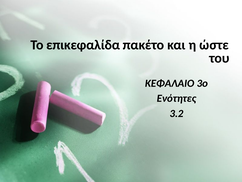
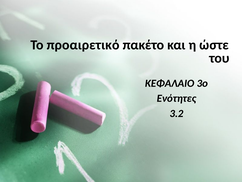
επικεφαλίδα: επικεφαλίδα -> προαιρετικό (83, 45)
